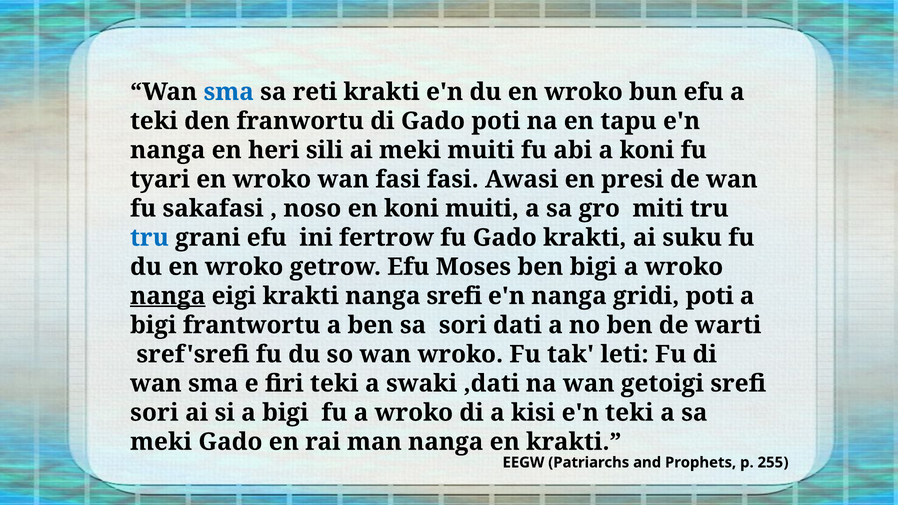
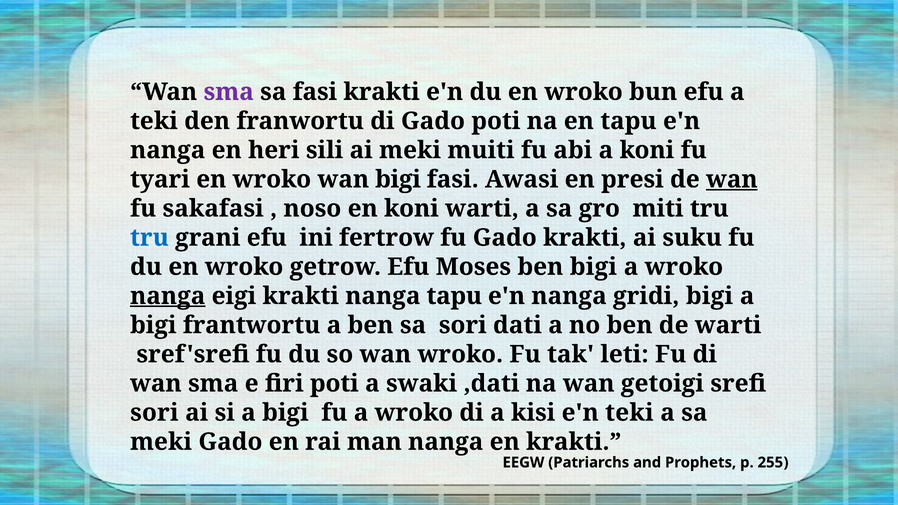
sma colour: blue -> purple (229, 92)
sa reti: reti -> fasi (315, 92)
wan fasi: fasi -> bigi (398, 179)
wan underline: none -> present (732, 179)
koni muiti: muiti -> warti (482, 209)
nanga srefi: srefi -> tapu (454, 296)
gridi poti: poti -> bigi (709, 296)
firi teki: teki -> poti (334, 384)
